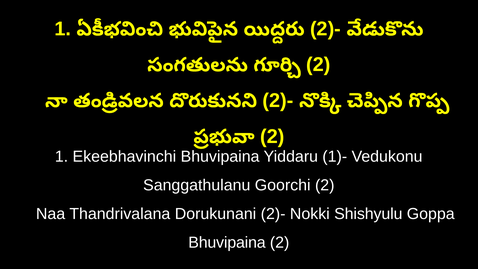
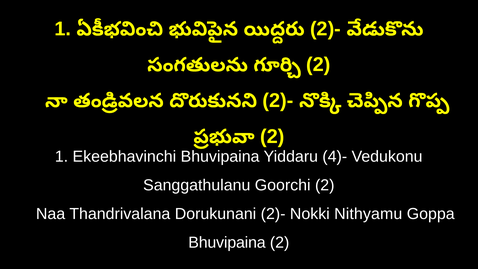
1)-: 1)- -> 4)- (335, 156)
Shishyulu: Shishyulu -> Nithyamu (368, 214)
